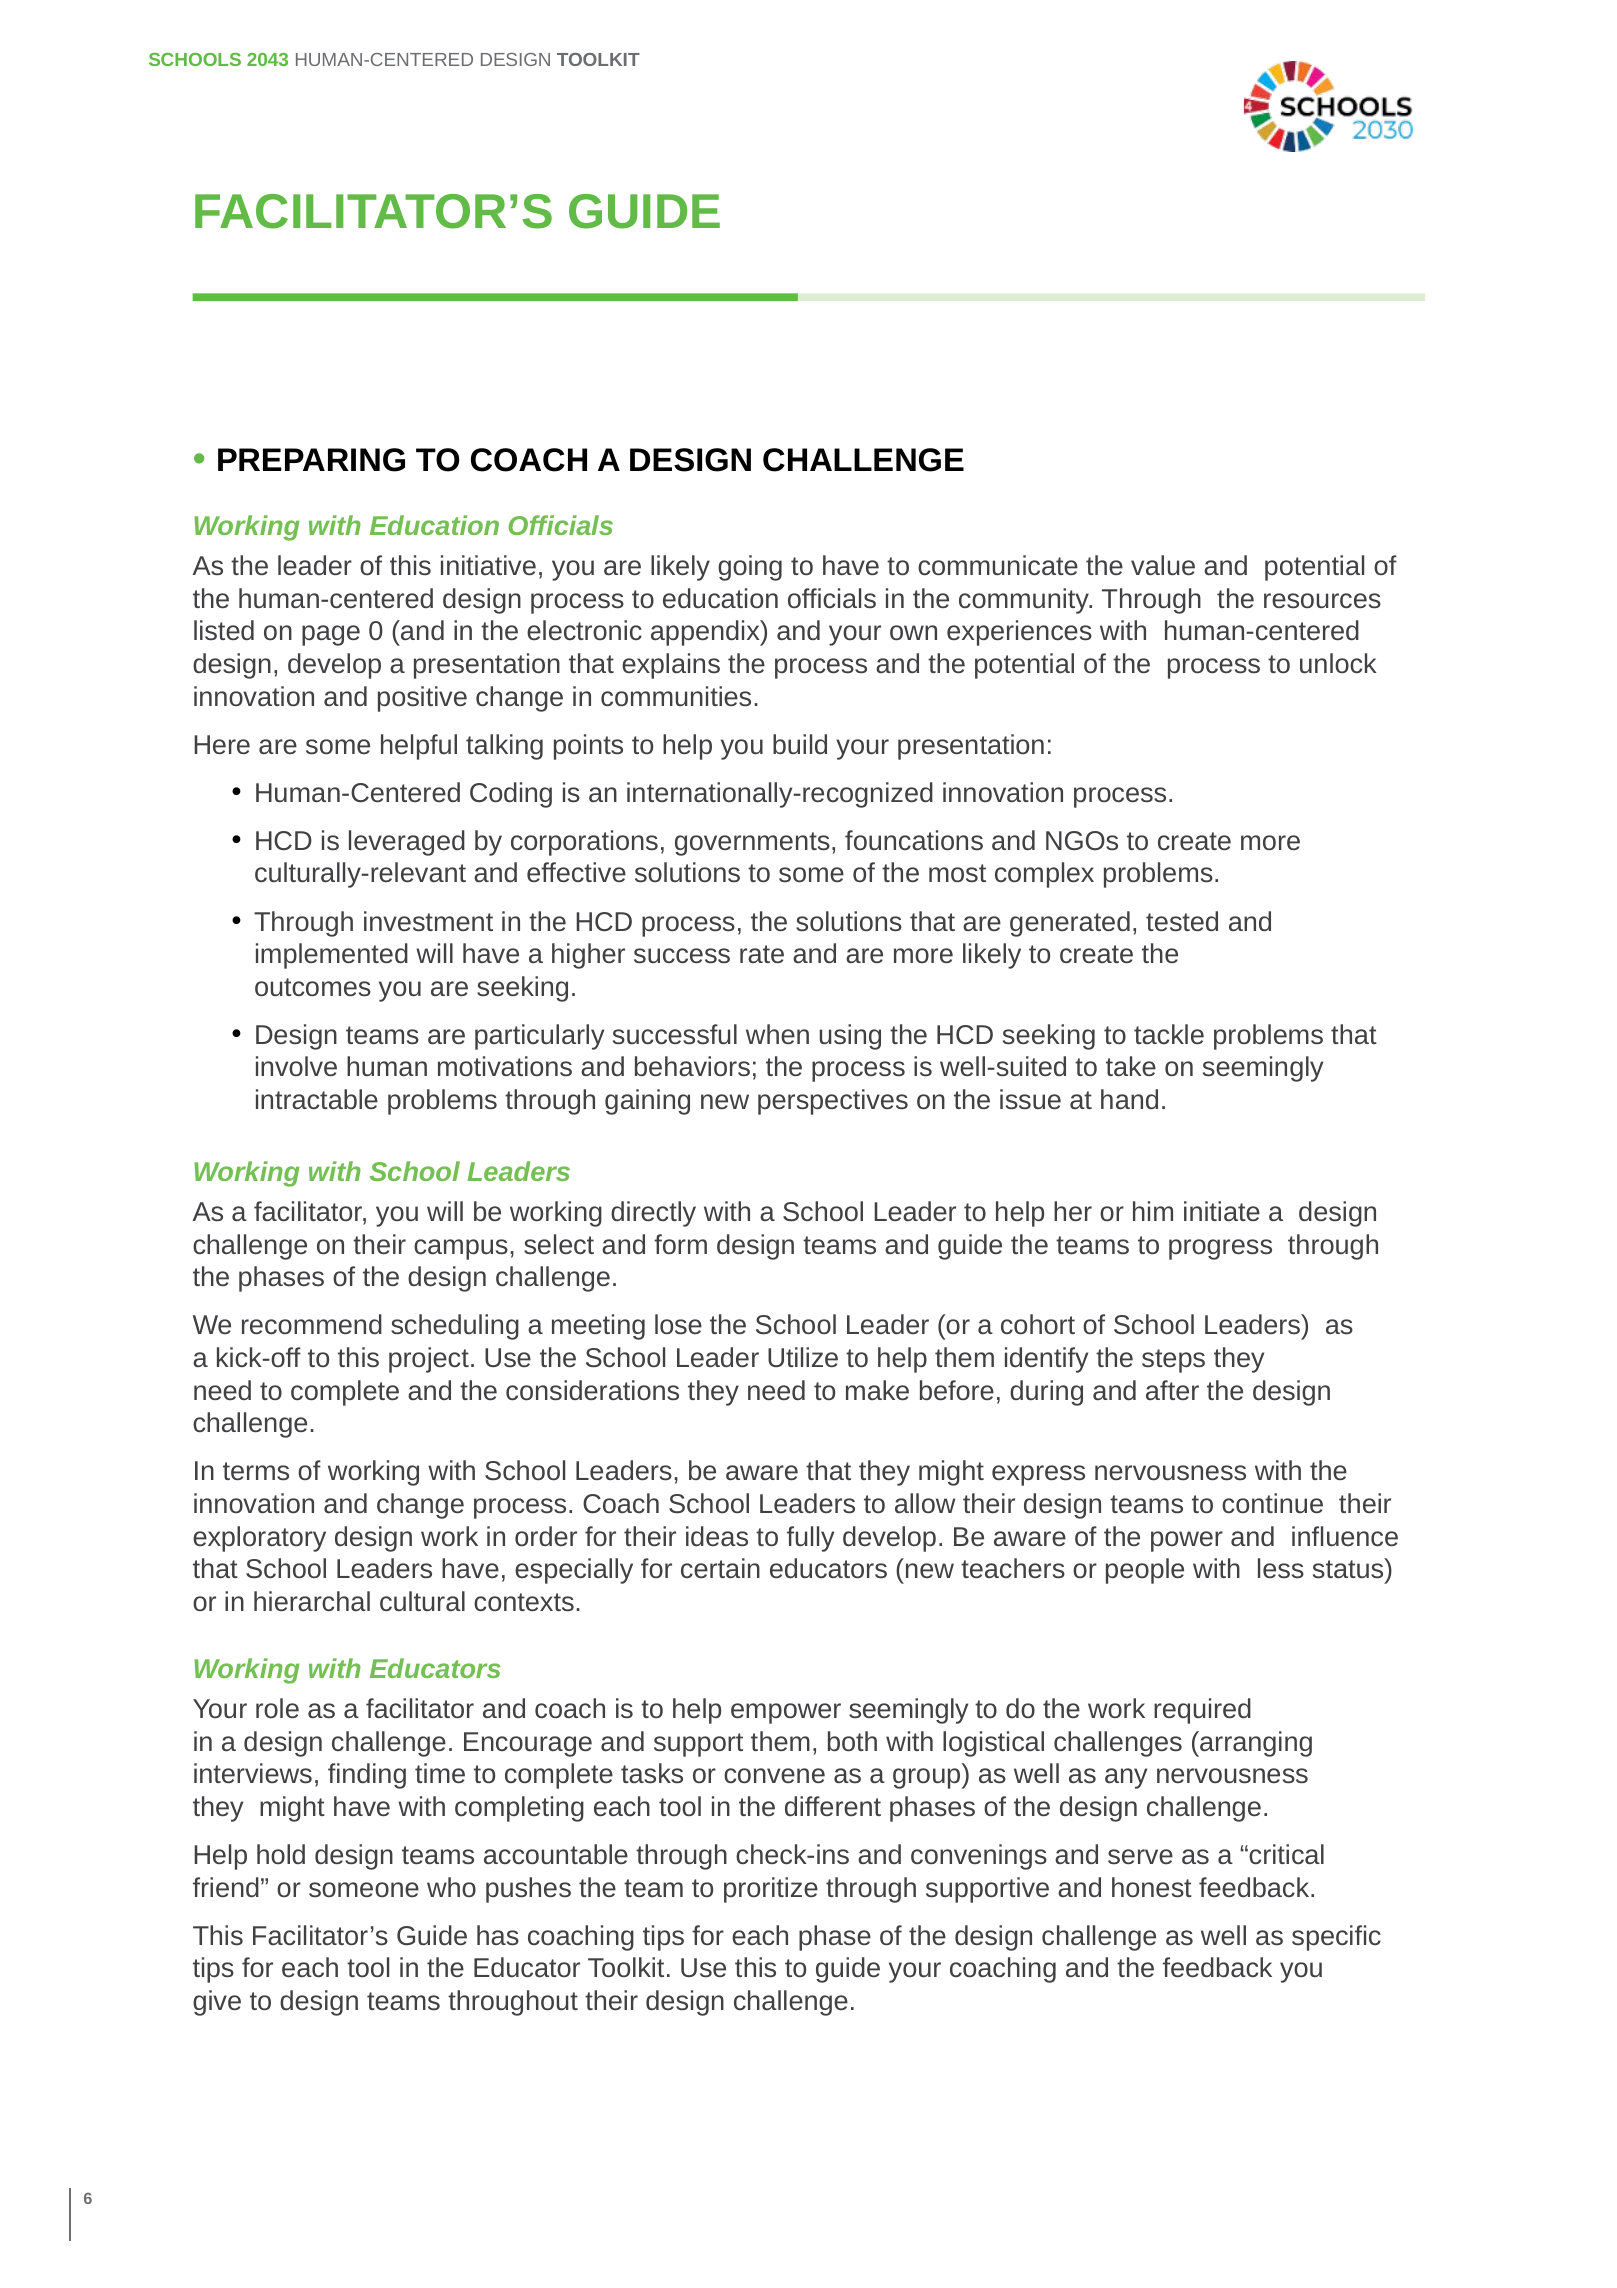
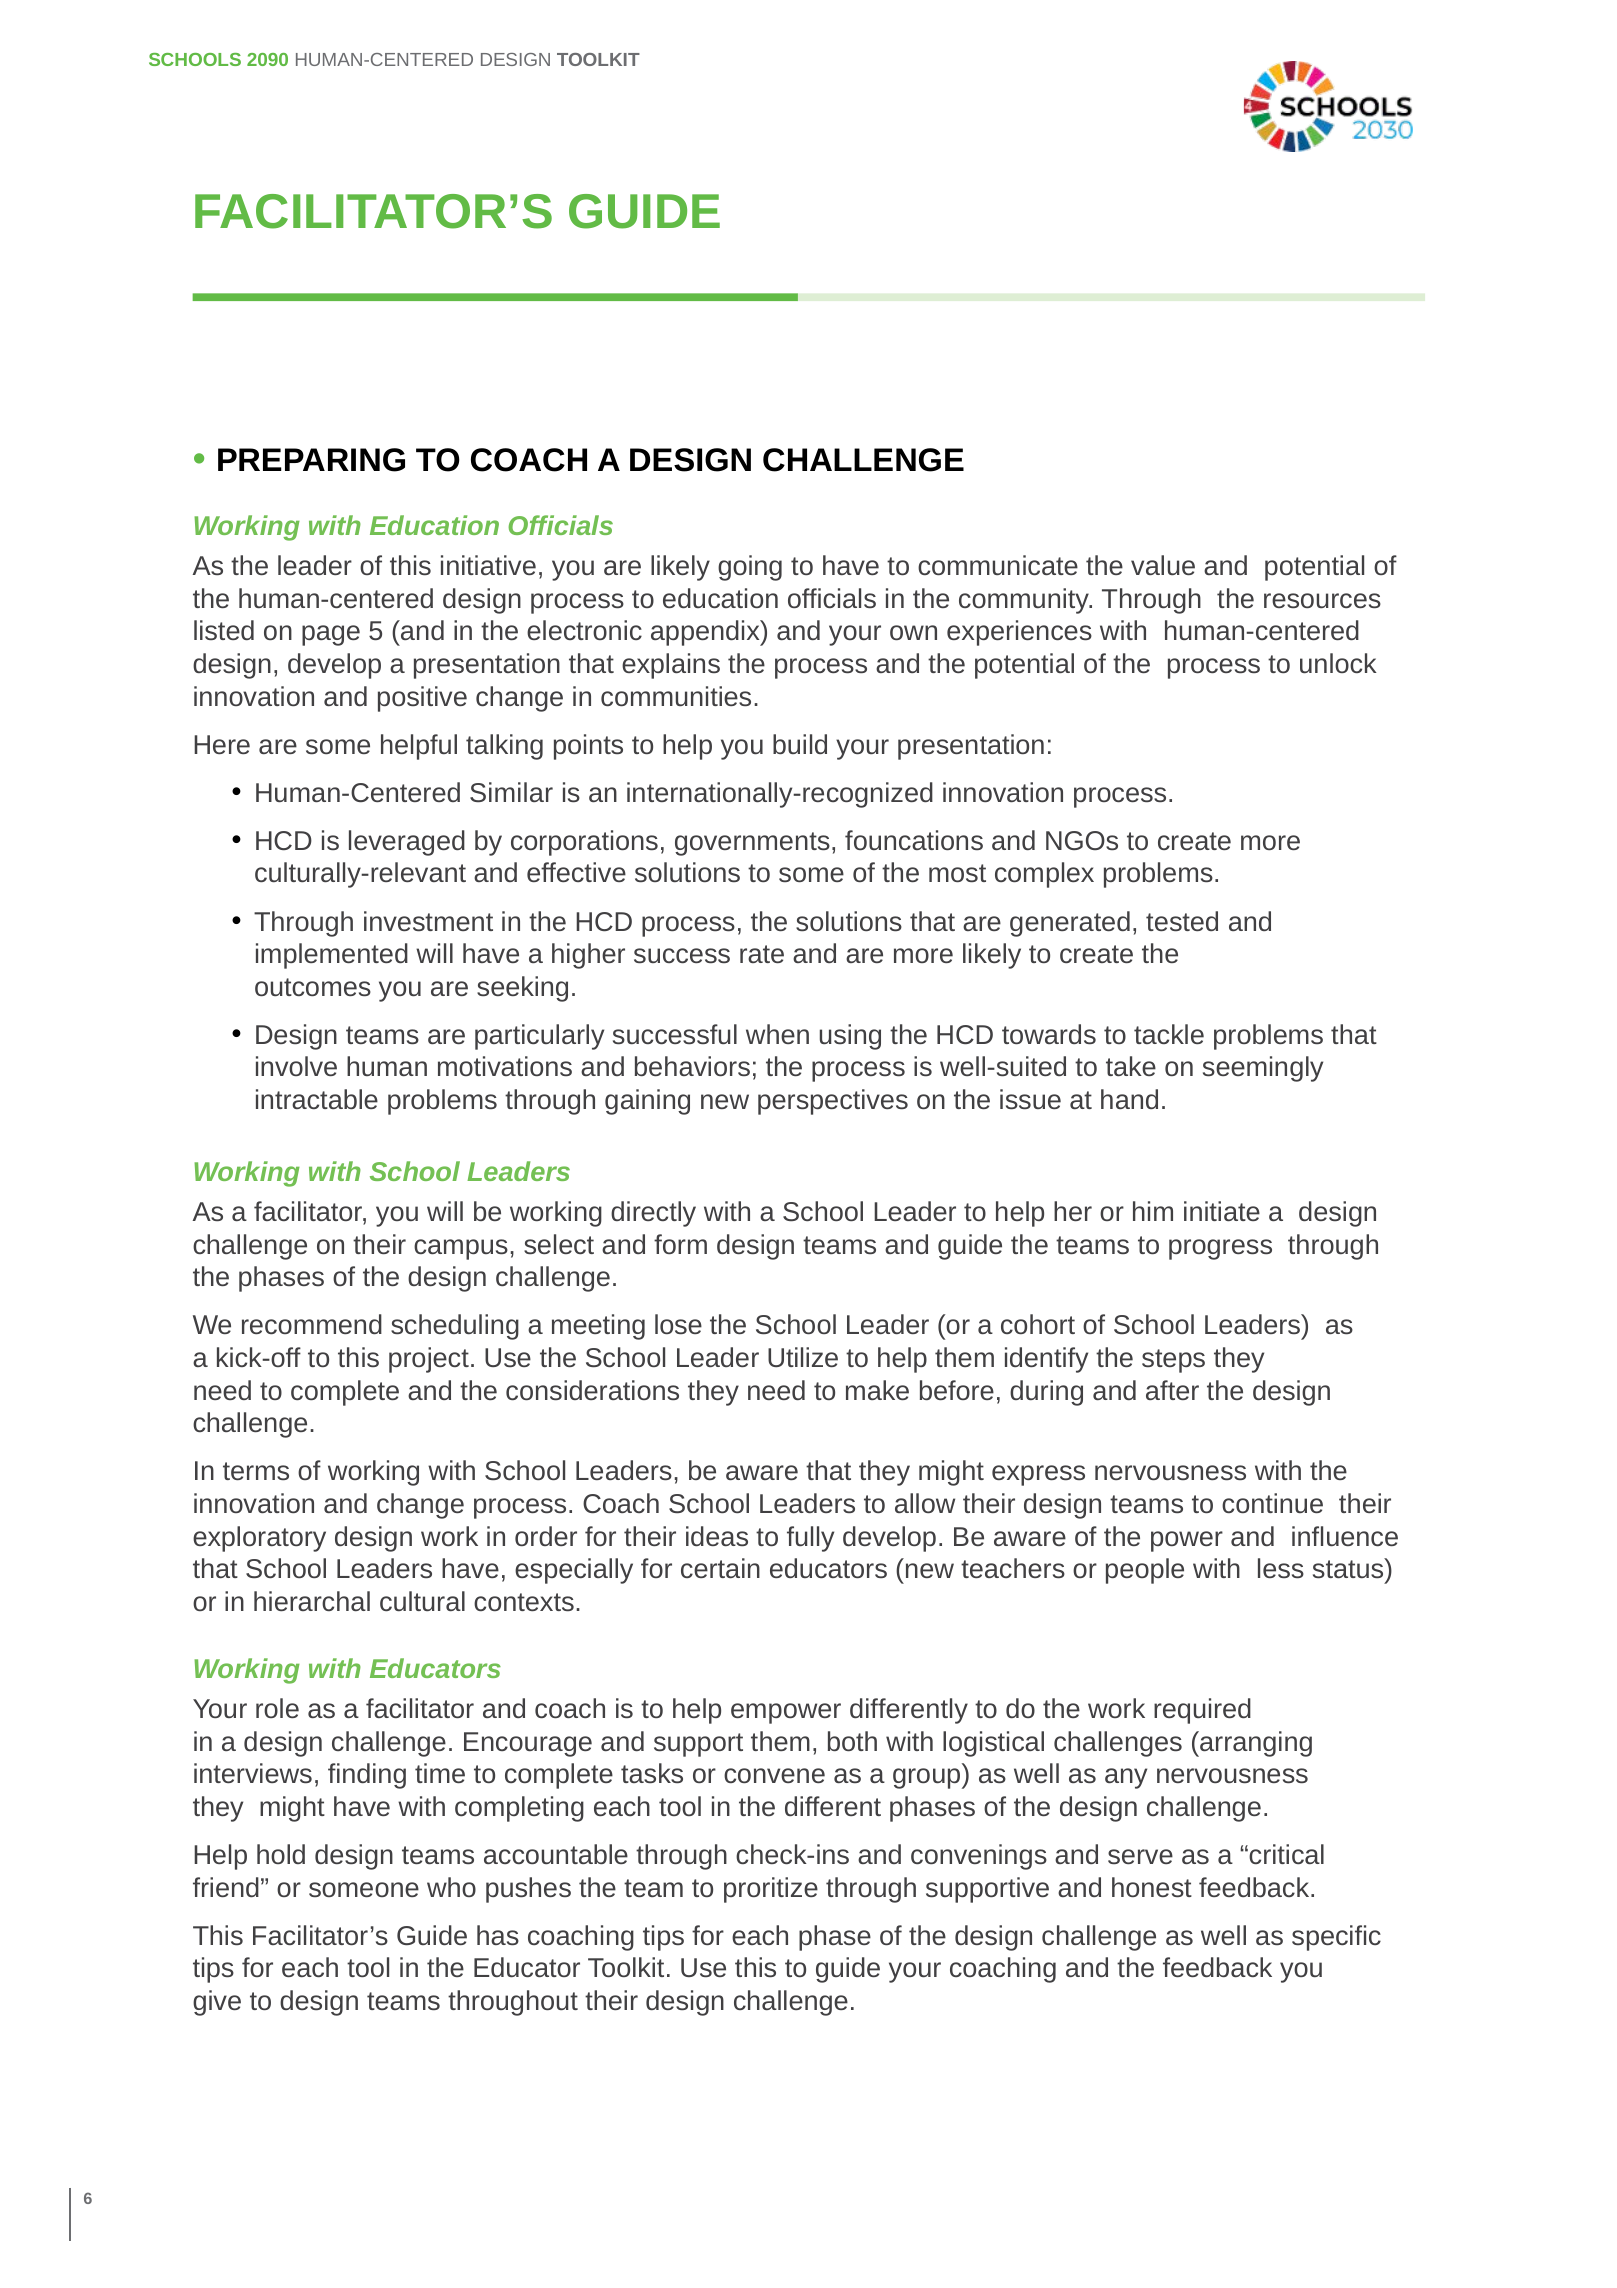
2043: 2043 -> 2090 (268, 60)
0: 0 -> 5 (376, 632)
Coding: Coding -> Similar (511, 793)
HCD seeking: seeking -> towards (1049, 1035)
empower seemingly: seemingly -> differently (908, 1710)
